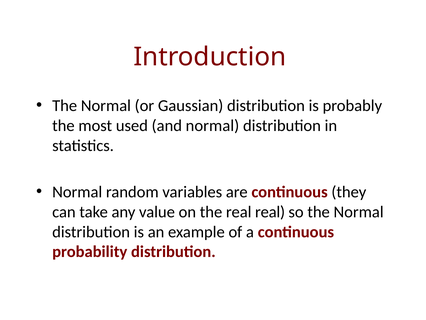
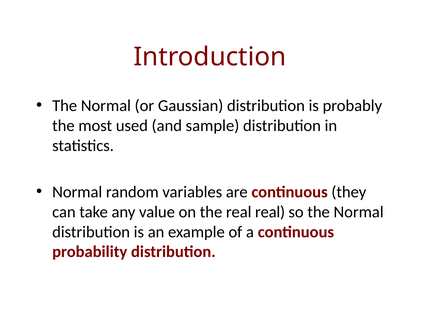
and normal: normal -> sample (212, 125)
